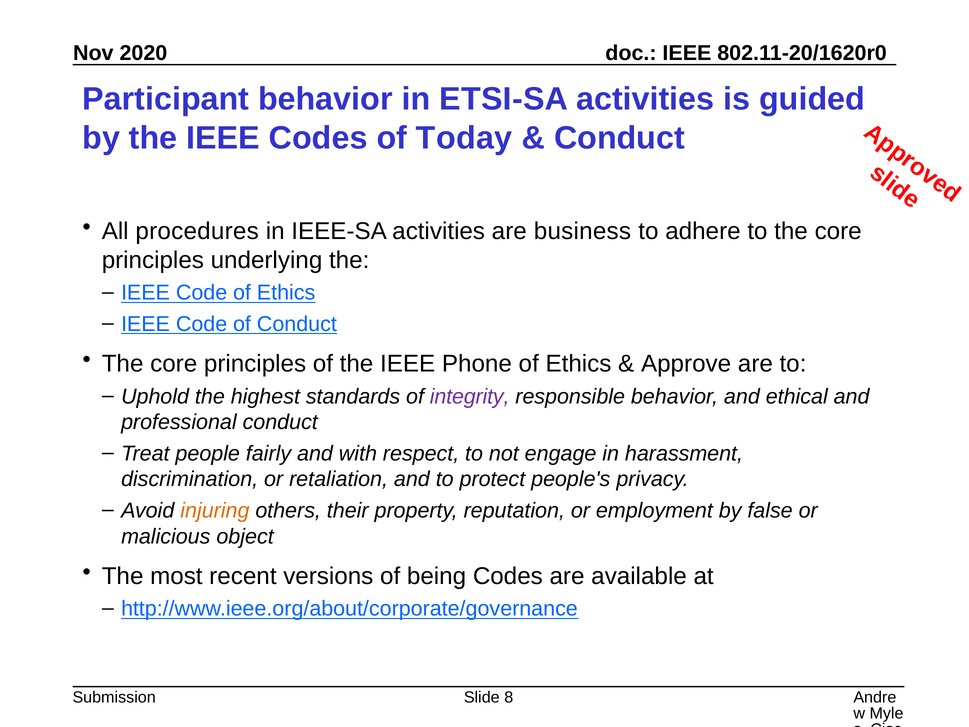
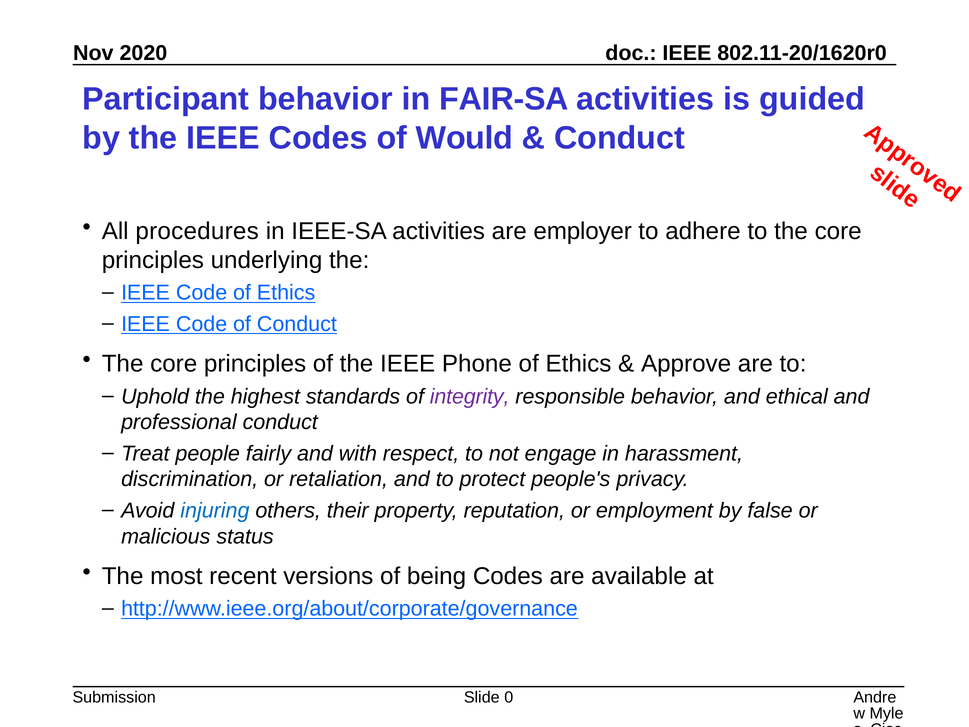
ETSI-SA: ETSI-SA -> FAIR-SA (504, 99)
Today: Today -> Would (464, 138)
business: business -> employer (583, 231)
injuring colour: orange -> blue (215, 510)
object: object -> status (245, 536)
8: 8 -> 0 (509, 697)
